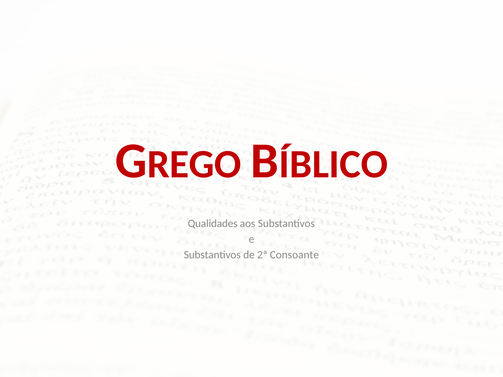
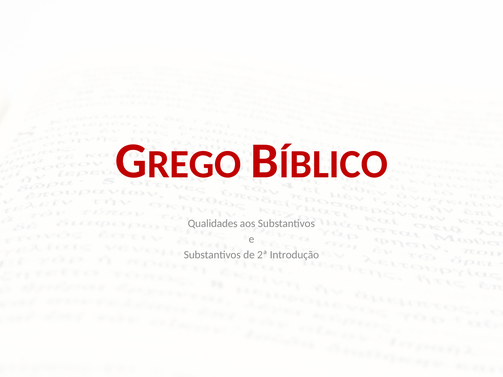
Consoante: Consoante -> Introdução (294, 255)
